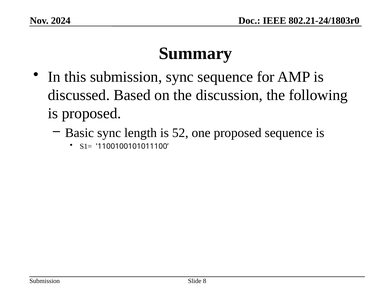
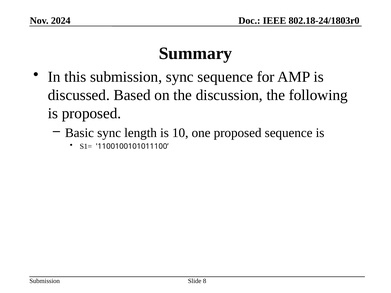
802.21-24/1803r0: 802.21-24/1803r0 -> 802.18-24/1803r0 (324, 21)
52: 52 -> 10 (180, 133)
